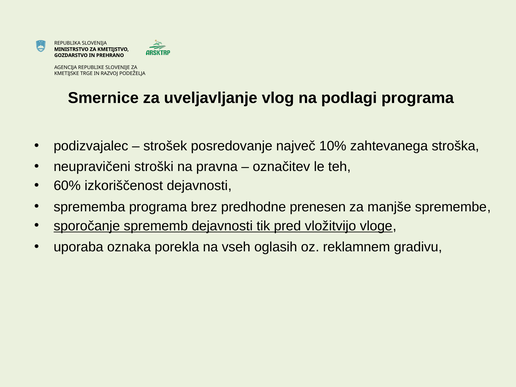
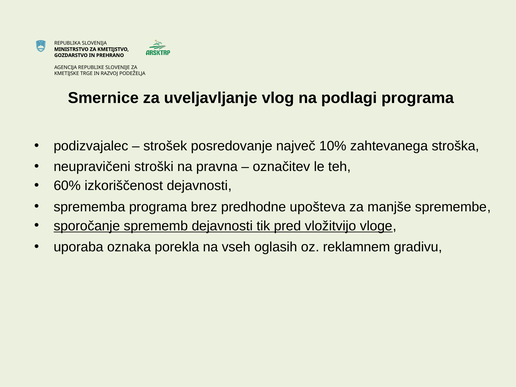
prenesen: prenesen -> upošteva (318, 207)
